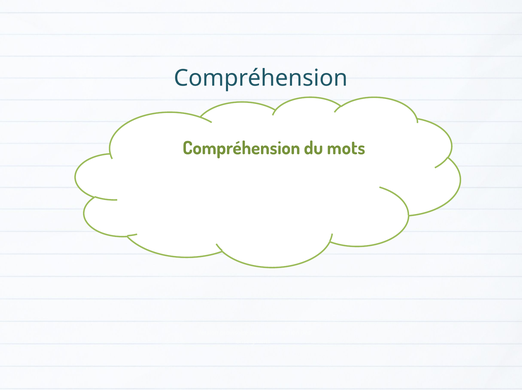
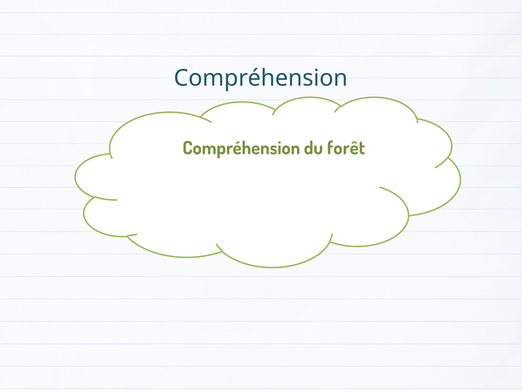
mots: mots -> forêt (346, 148)
